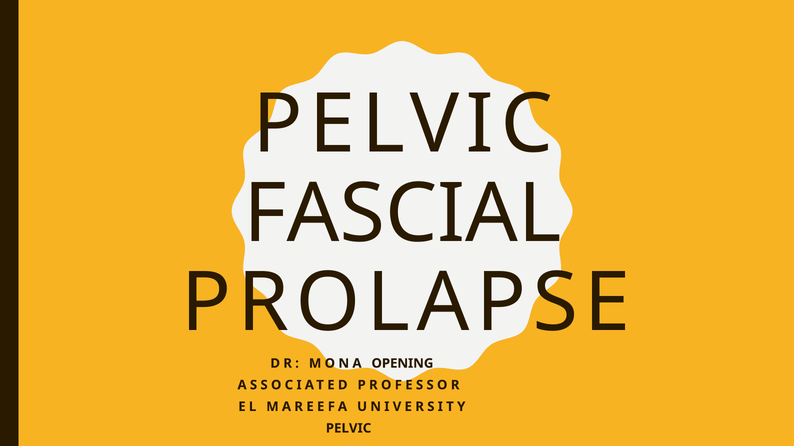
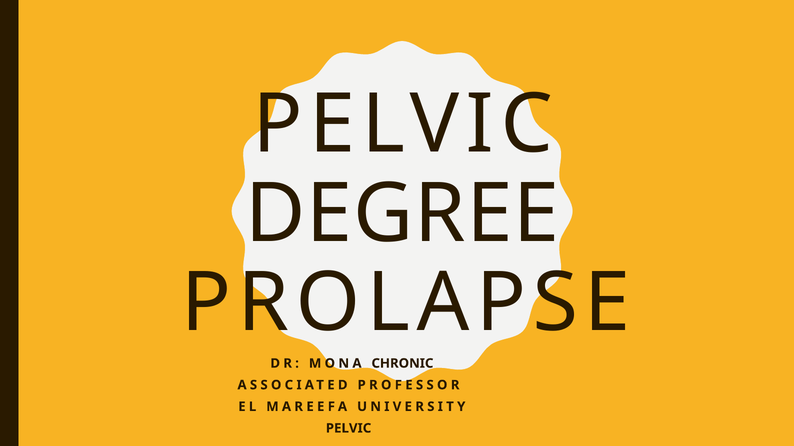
FASCIAL: FASCIAL -> DEGREE (402, 214)
OPENING: OPENING -> CHRONIC (402, 364)
